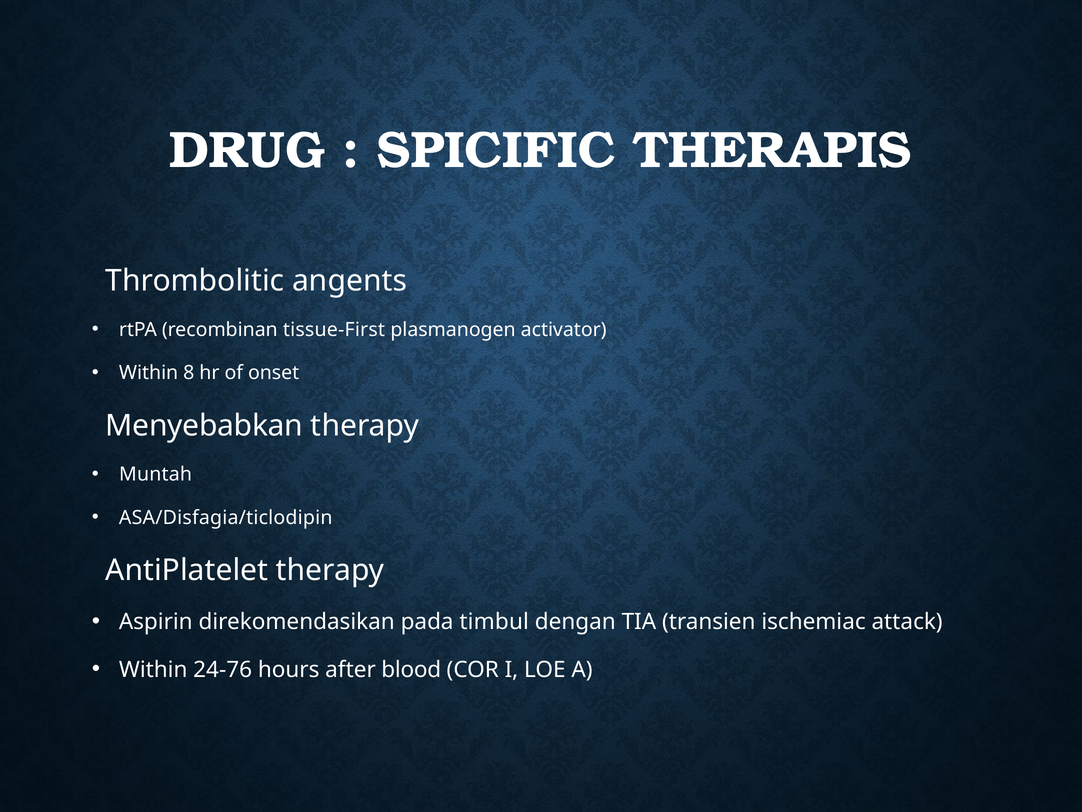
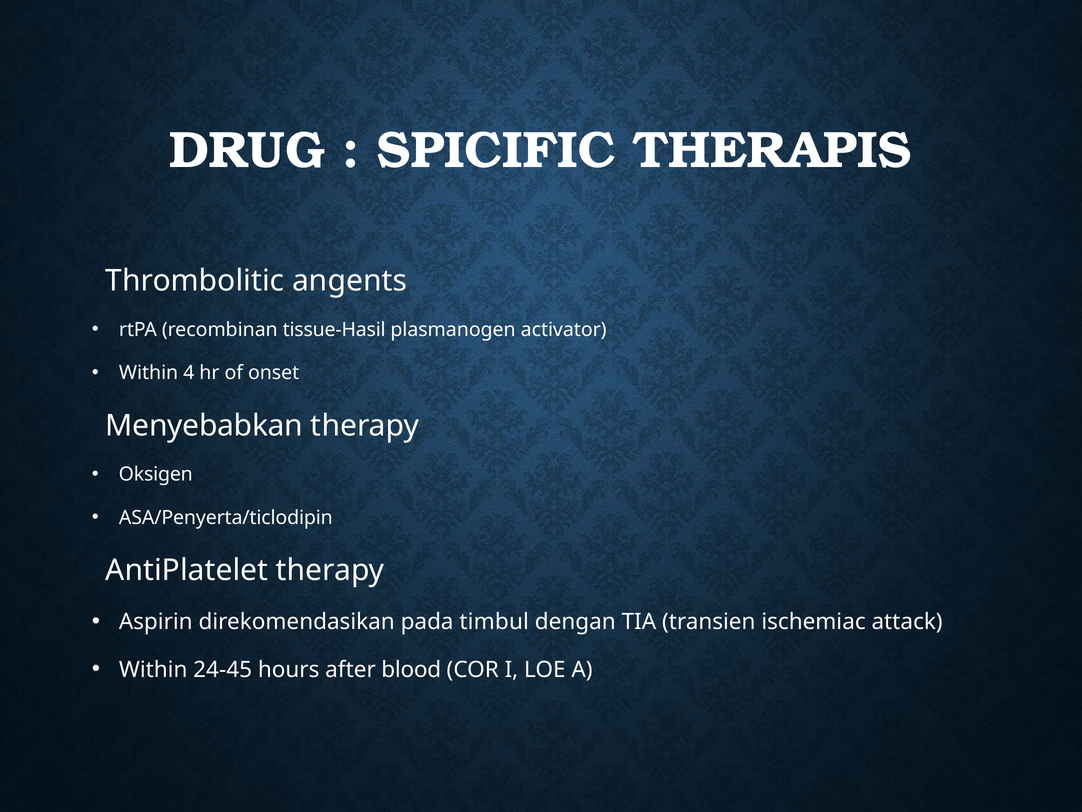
tissue-First: tissue-First -> tissue-Hasil (334, 330)
8: 8 -> 4 (189, 373)
Muntah: Muntah -> Oksigen (156, 474)
ASA/Disfagia/ticlodipin: ASA/Disfagia/ticlodipin -> ASA/Penyerta/ticlodipin (226, 517)
24-76: 24-76 -> 24-45 (223, 669)
